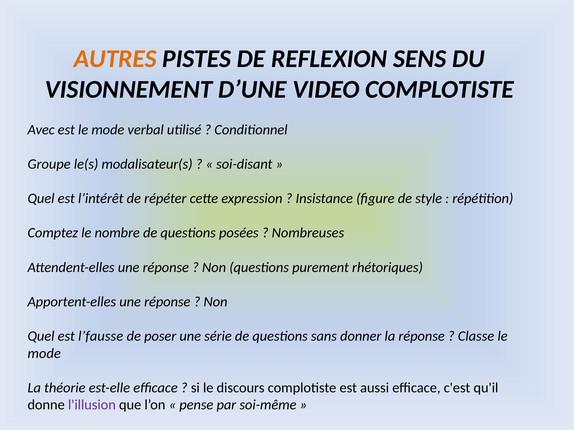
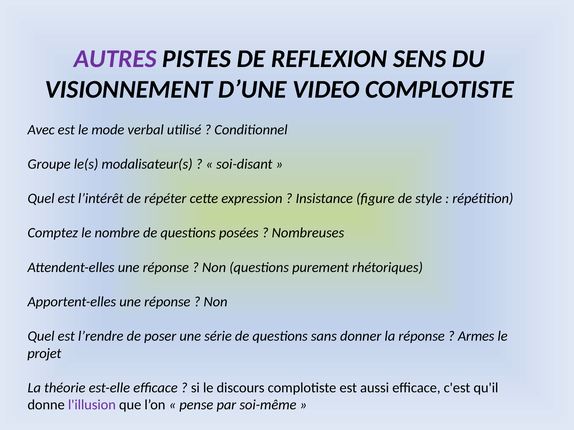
AUTRES colour: orange -> purple (115, 59)
l’fausse: l’fausse -> l’rendre (101, 336)
Classe: Classe -> Armes (476, 336)
mode: mode -> projet (44, 354)
